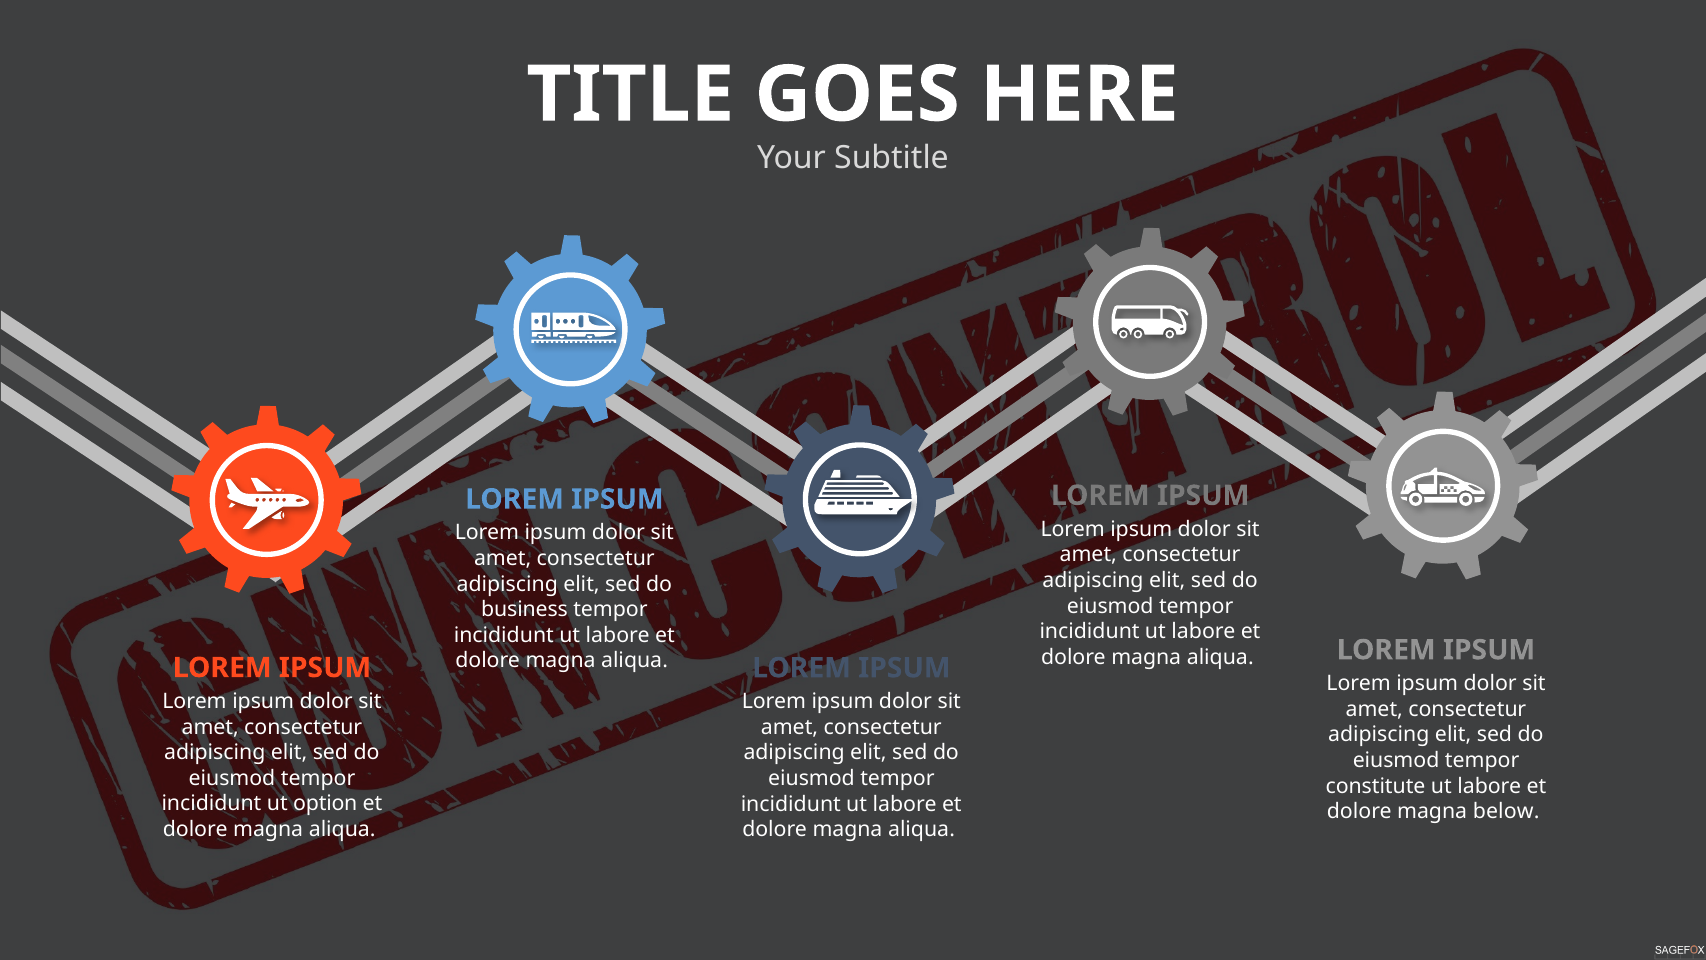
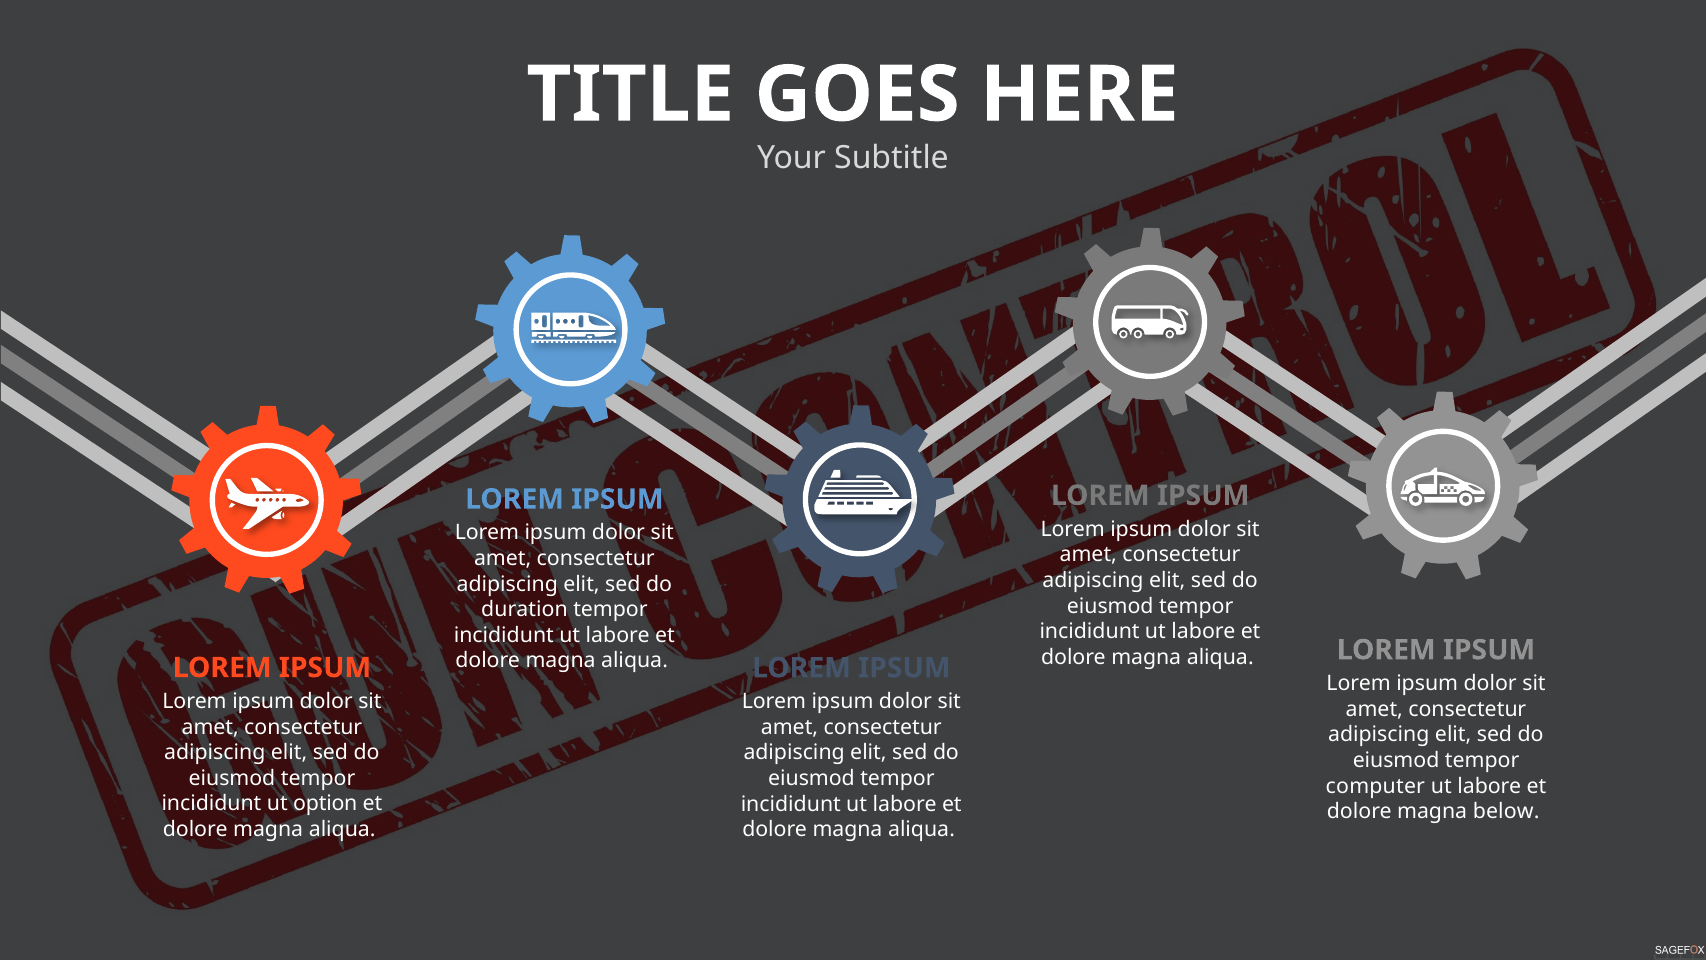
business: business -> duration (524, 609)
constitute: constitute -> computer (1375, 786)
